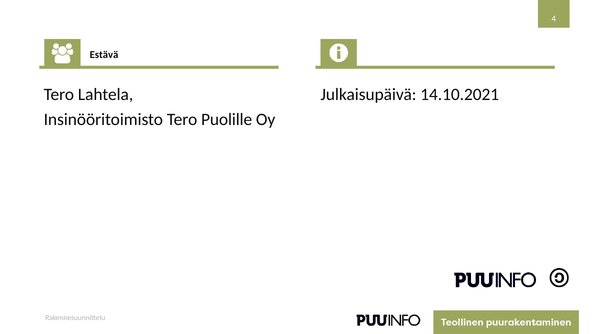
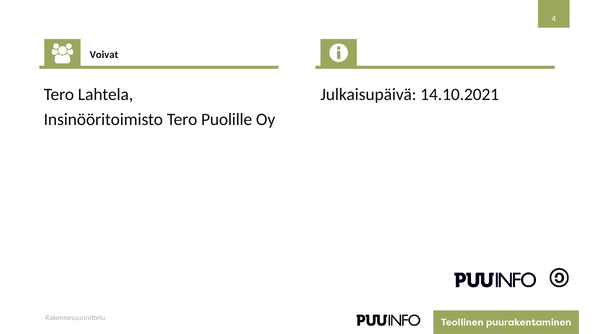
Estävä: Estävä -> Voivat (104, 55)
